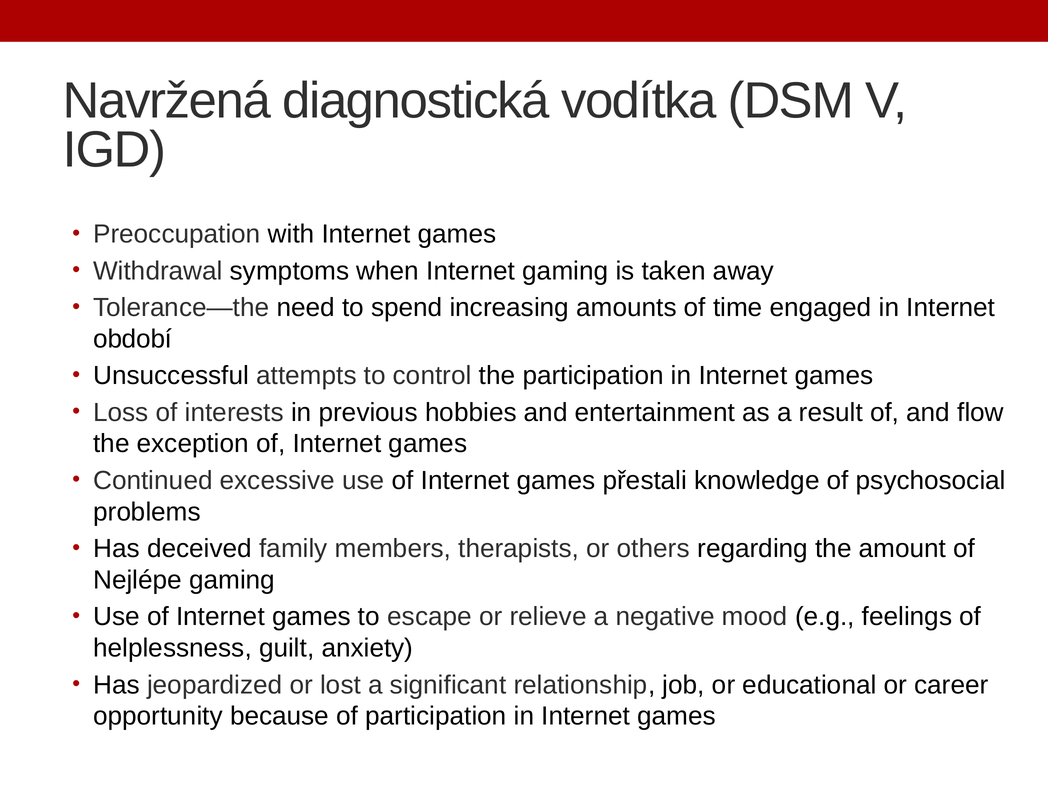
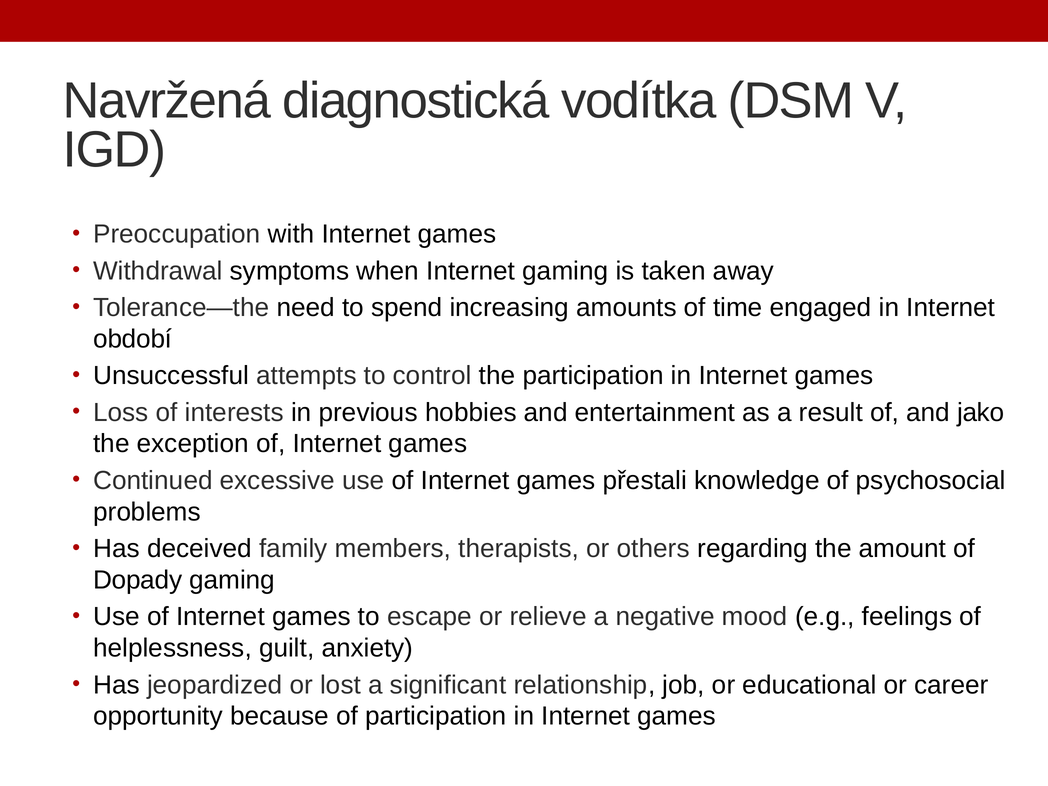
flow: flow -> jako (981, 412)
Nejlépe: Nejlépe -> Dopady (138, 580)
